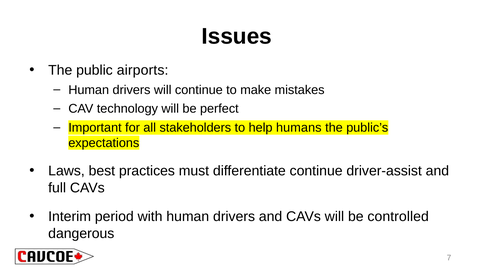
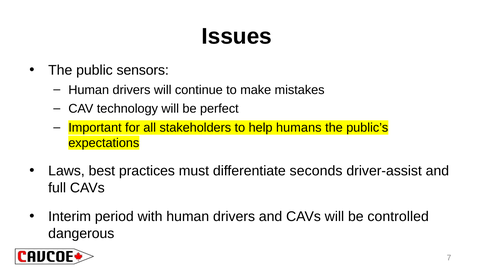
airports: airports -> sensors (143, 70)
differentiate continue: continue -> seconds (316, 171)
